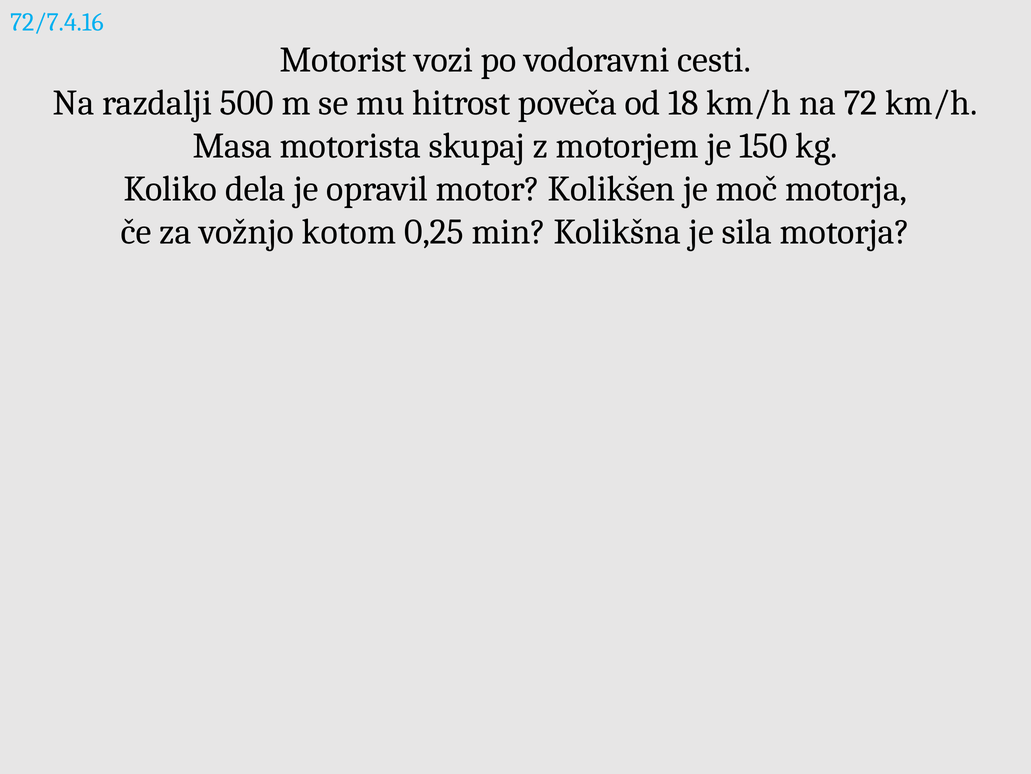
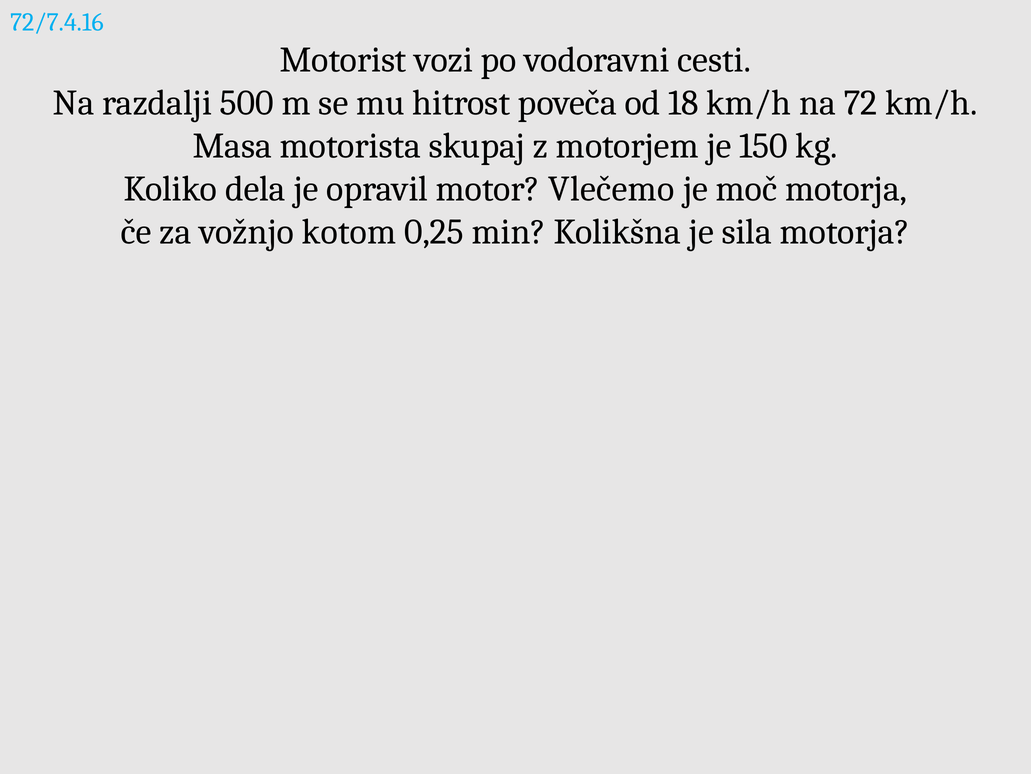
Kolikšen: Kolikšen -> Vlečemo (611, 189)
